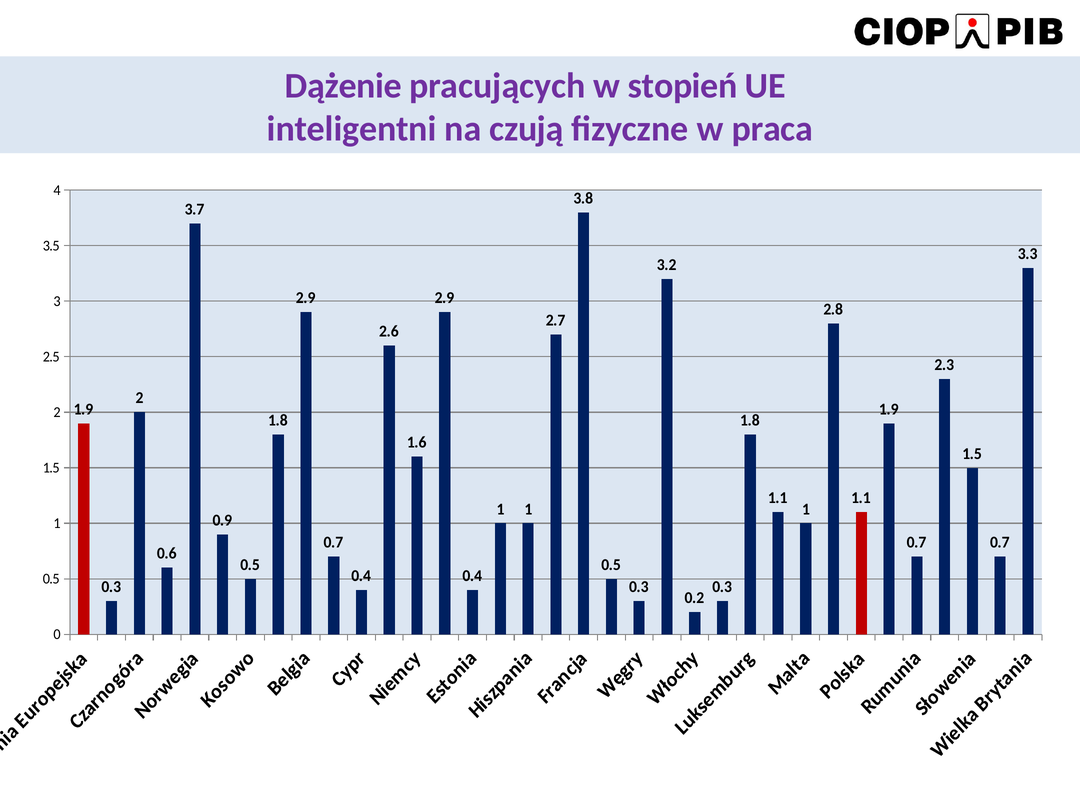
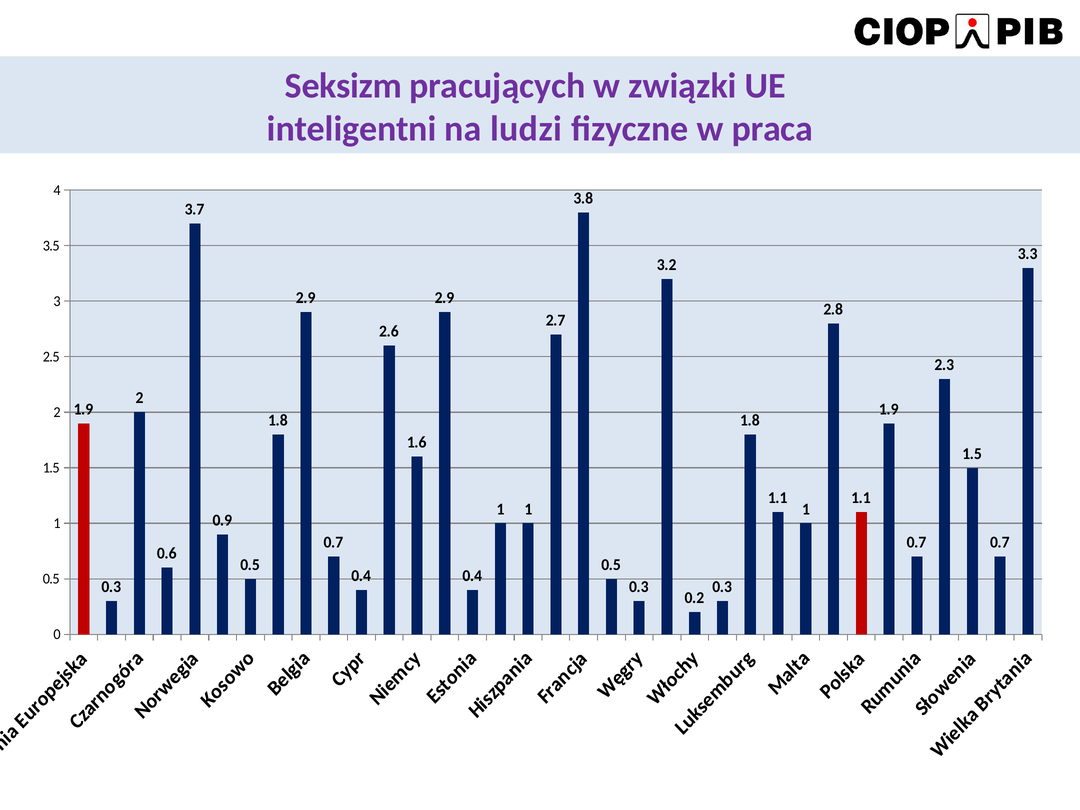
Dążenie: Dążenie -> Seksizm (343, 86)
stopień: stopień -> związki (683, 86)
czują: czują -> ludzi (526, 129)
